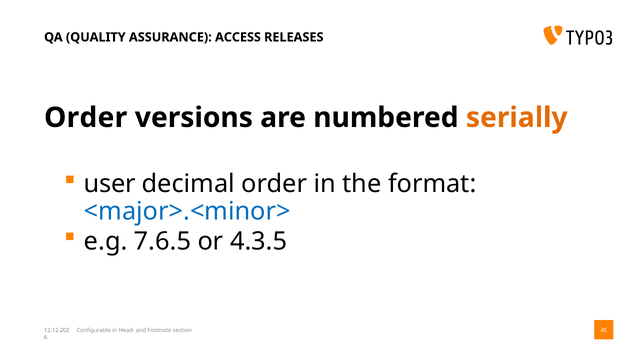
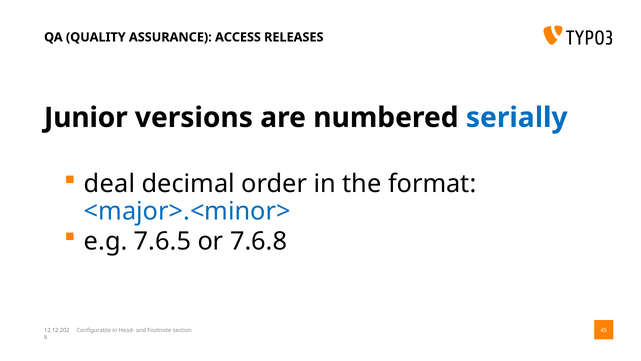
Order: Order -> Junior (86, 117)
serially colour: orange -> blue (517, 117)
user: user -> deal (110, 184)
4.3.5: 4.3.5 -> 7.6.8 (259, 241)
